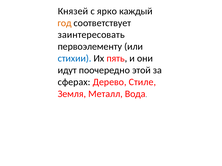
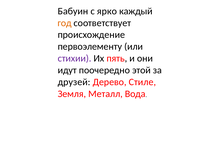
Князей: Князей -> Бабуин (73, 11)
заинтересовать: заинтересовать -> происхождение (91, 35)
стихии colour: blue -> purple (75, 59)
сферах: сферах -> друзей (74, 82)
